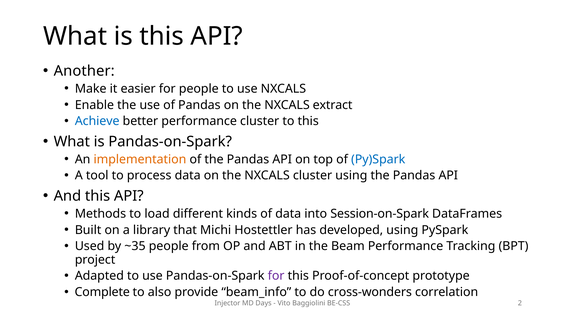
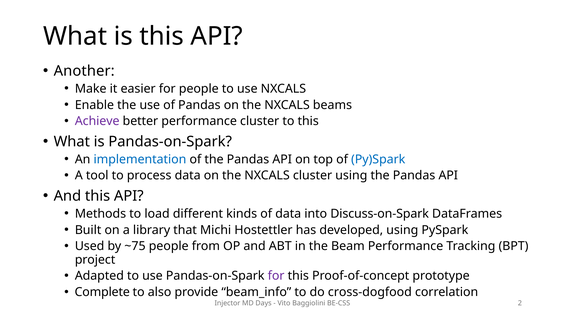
extract: extract -> beams (332, 105)
Achieve colour: blue -> purple (97, 121)
implementation colour: orange -> blue (140, 159)
Session-on-Spark: Session-on-Spark -> Discuss-on-Spark (380, 214)
~35: ~35 -> ~75 (135, 246)
cross-wonders: cross-wonders -> cross-dogfood (370, 292)
